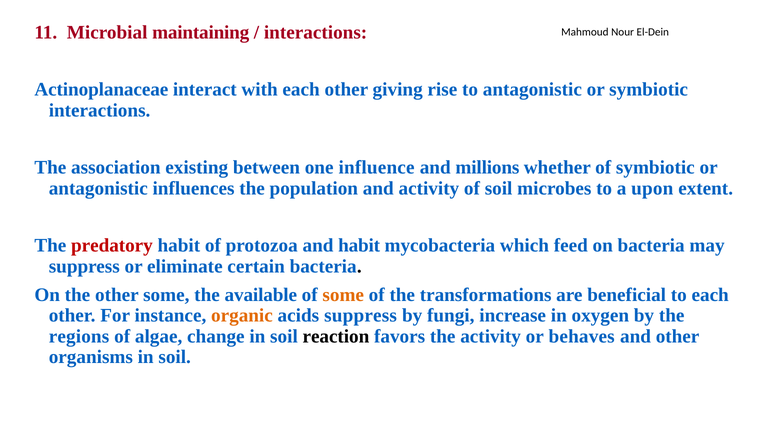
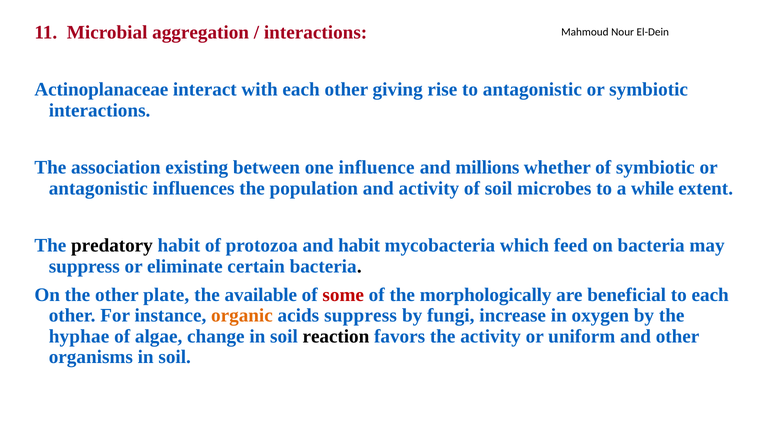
maintaining: maintaining -> aggregation (201, 32)
upon: upon -> while (652, 188)
predatory colour: red -> black (112, 246)
other some: some -> plate (166, 295)
some colour: orange -> red (343, 295)
transformations: transformations -> morphologically (486, 295)
regions: regions -> hyphae (79, 337)
behaves: behaves -> uniform (582, 337)
